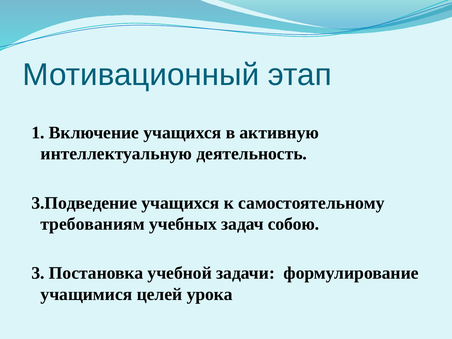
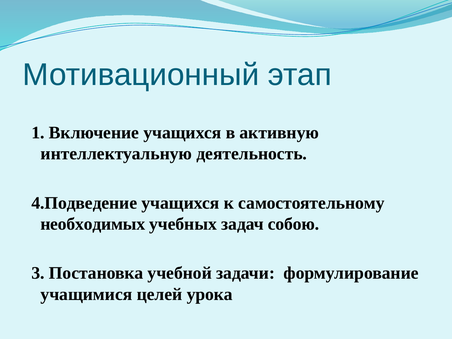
3.Подведение: 3.Подведение -> 4.Подведение (84, 203)
требованиям: требованиям -> необходимых (93, 224)
